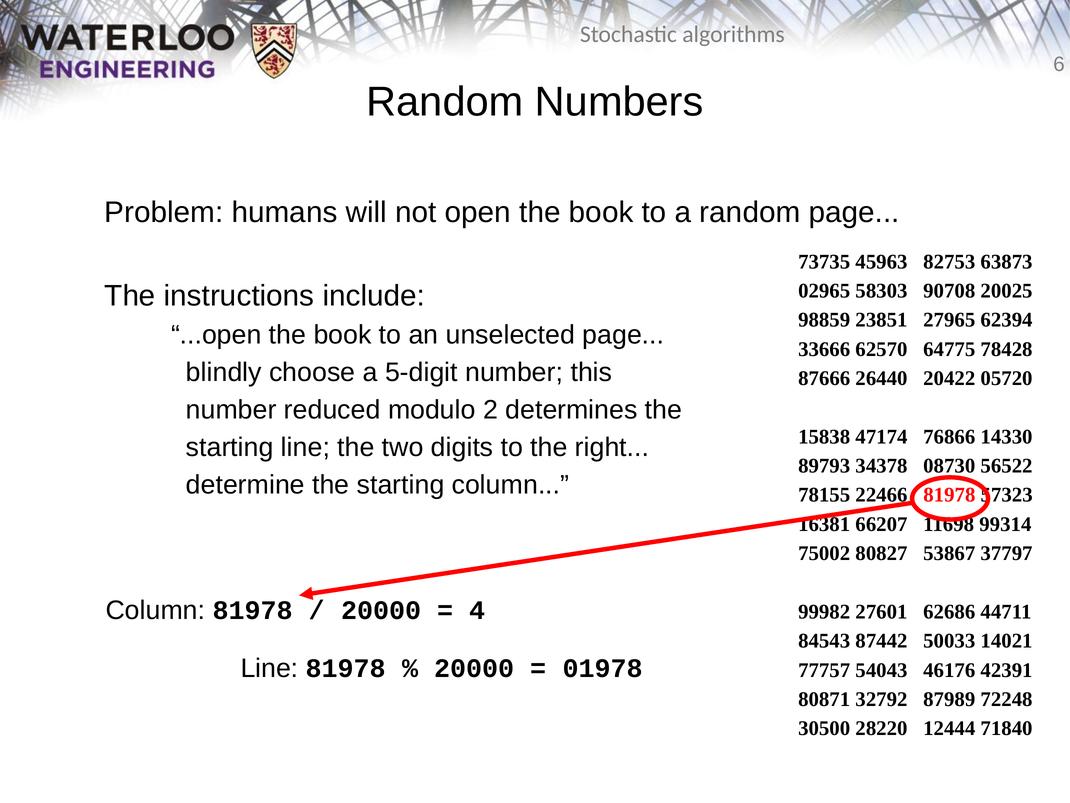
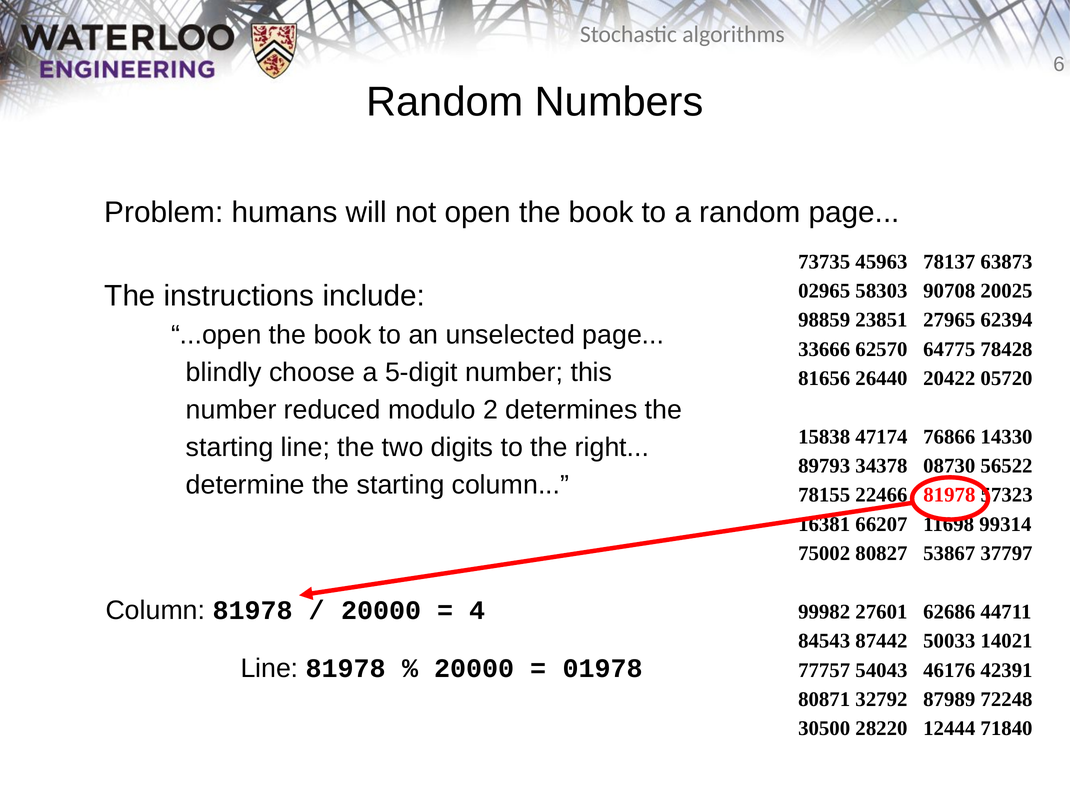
82753: 82753 -> 78137 (949, 262)
87666: 87666 -> 81656 (824, 378)
